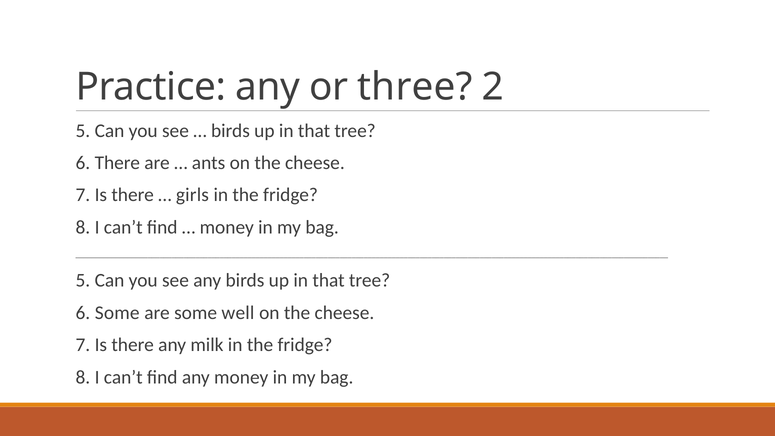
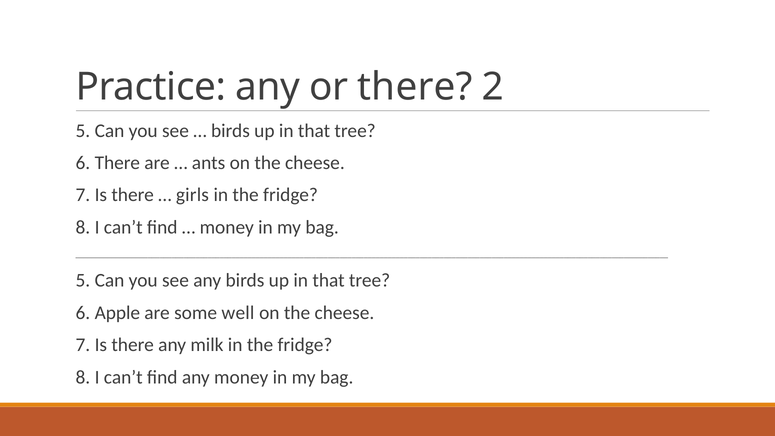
or three: three -> there (415, 87)
6 Some: Some -> Apple (117, 313)
